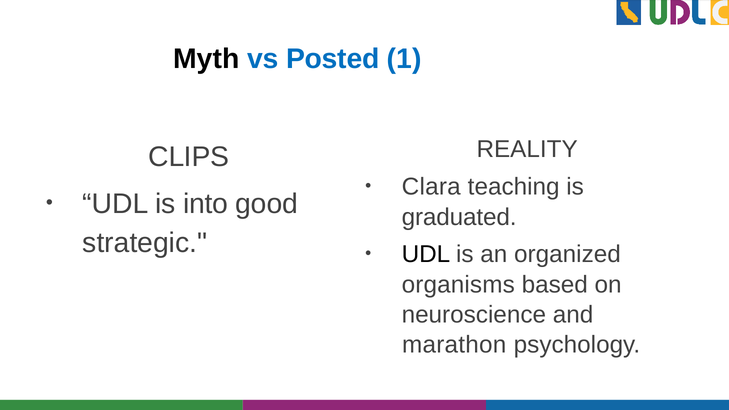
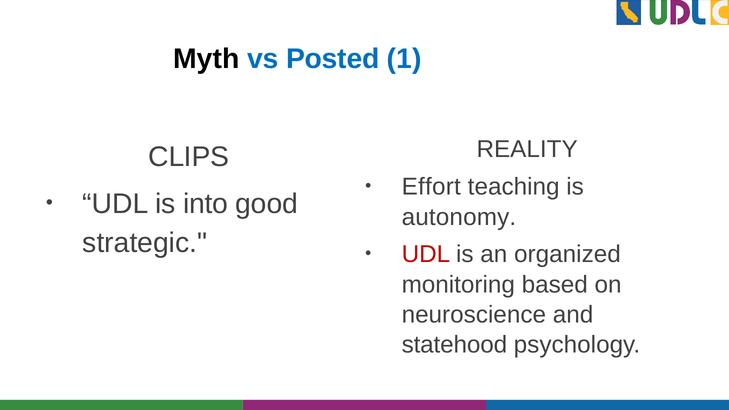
Clara: Clara -> Effort (431, 187)
graduated: graduated -> autonomy (459, 217)
UDL colour: black -> red (426, 254)
organisms: organisms -> monitoring (458, 285)
marathon: marathon -> statehood (454, 345)
